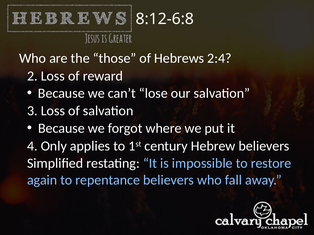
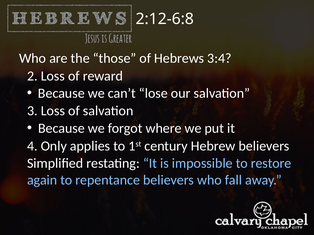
8:12-6:8: 8:12-6:8 -> 2:12-6:8 (165, 19)
2:4: 2:4 -> 3:4 (219, 58)
